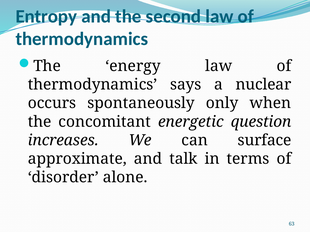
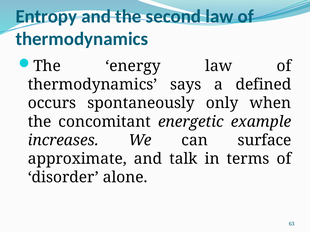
nuclear: nuclear -> defined (263, 85)
question: question -> example (261, 122)
